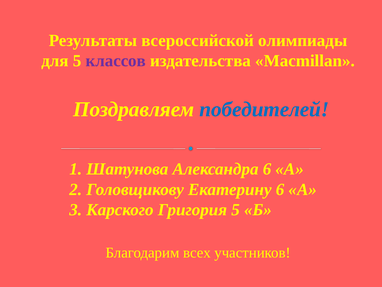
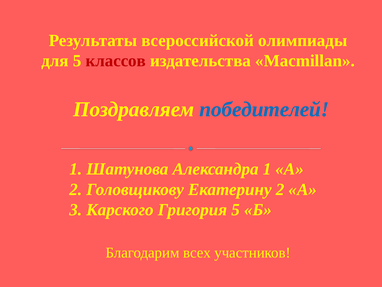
классов colour: purple -> red (116, 61)
Александра 6: 6 -> 1 (267, 169)
Екатерину 6: 6 -> 2 (280, 189)
